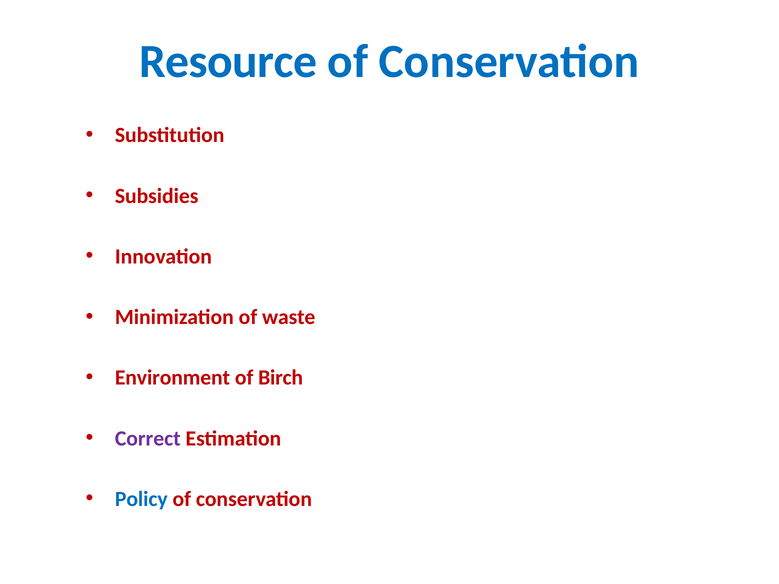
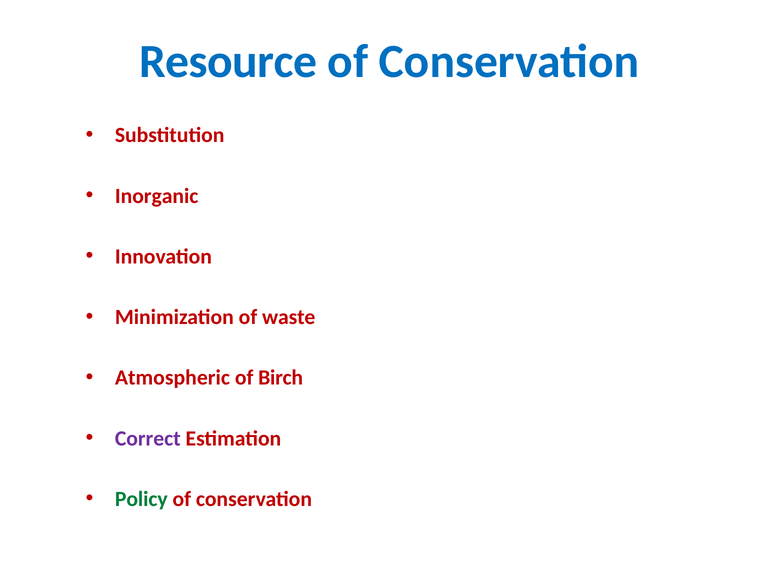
Subsidies: Subsidies -> Inorganic (157, 196)
Environment: Environment -> Atmospheric (172, 378)
Policy colour: blue -> green (141, 499)
